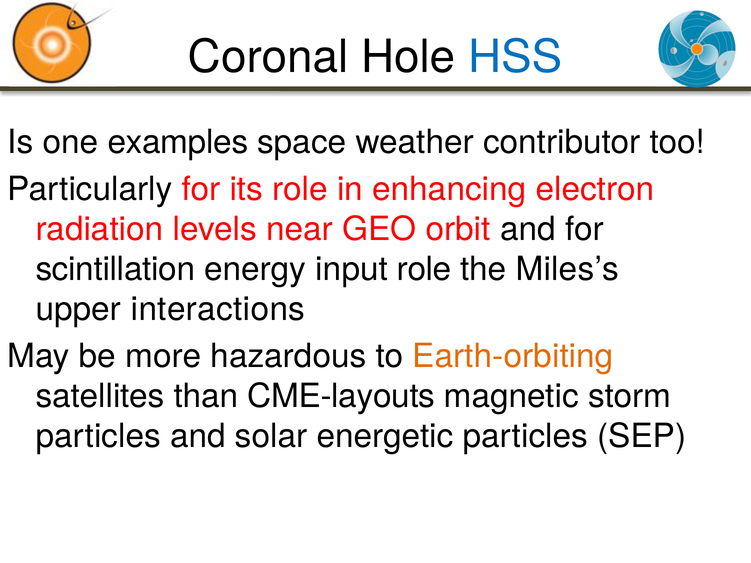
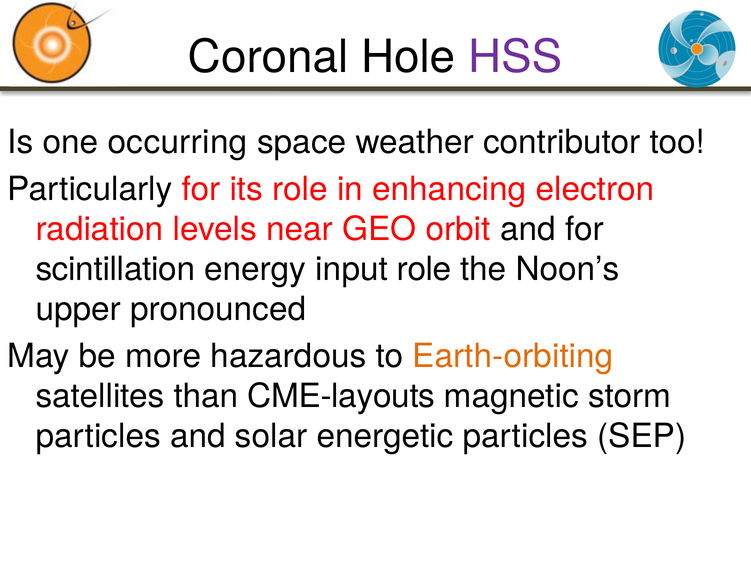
HSS colour: blue -> purple (515, 57)
examples: examples -> occurring (178, 142)
Miles’s: Miles’s -> Noon’s (567, 269)
interactions: interactions -> pronounced (218, 309)
